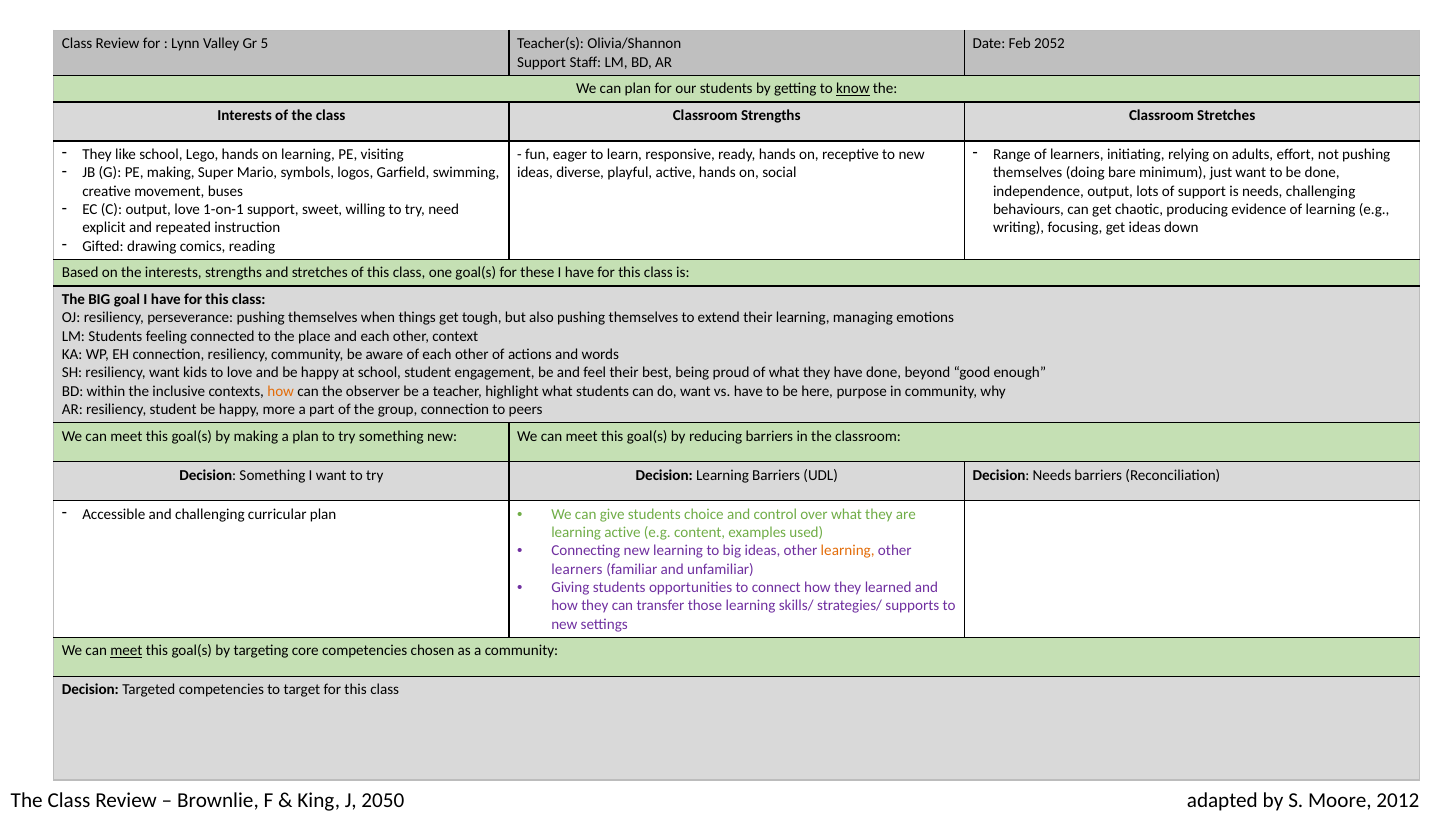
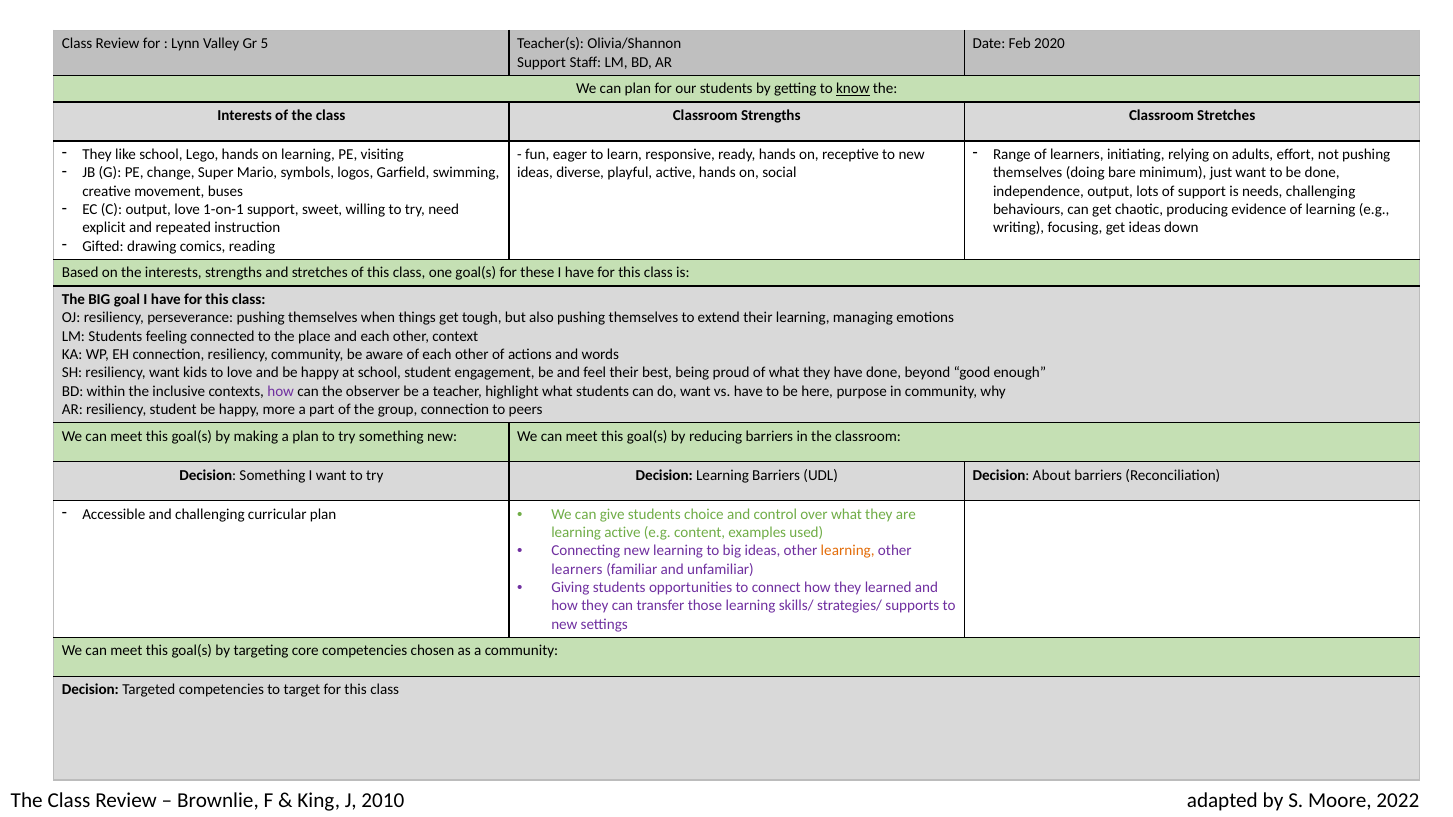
2052: 2052 -> 2020 (1050, 44)
PE making: making -> change (171, 173)
how colour: orange -> purple (281, 391)
Decision Needs: Needs -> About (1052, 475)
meet underline: present -> none (126, 651)
2050: 2050 -> 2010 (383, 800)
2012: 2012 -> 2022 (1398, 800)
